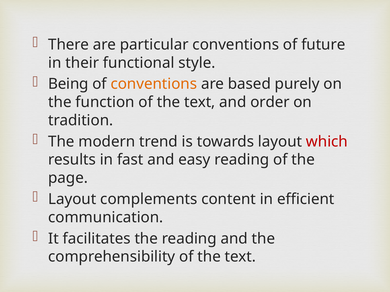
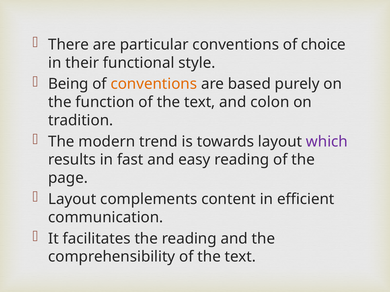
future: future -> choice (323, 45)
order: order -> colon (270, 102)
which colour: red -> purple (327, 142)
